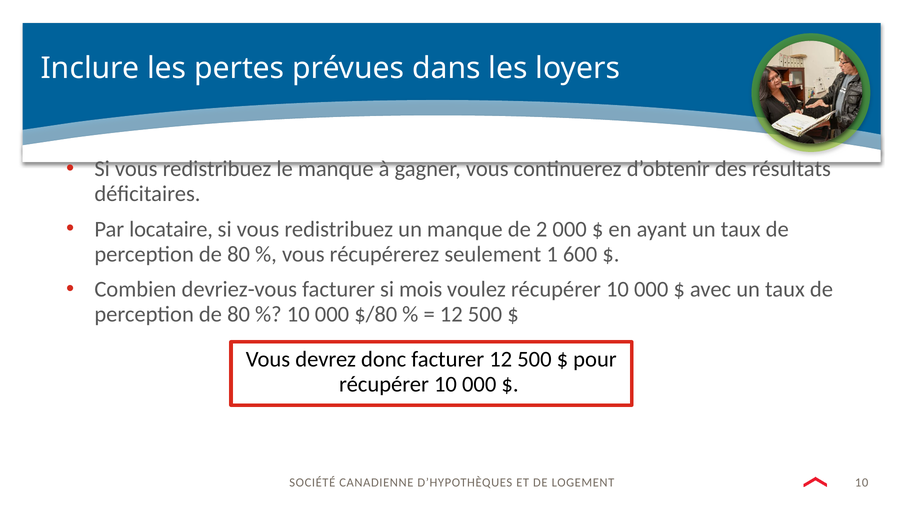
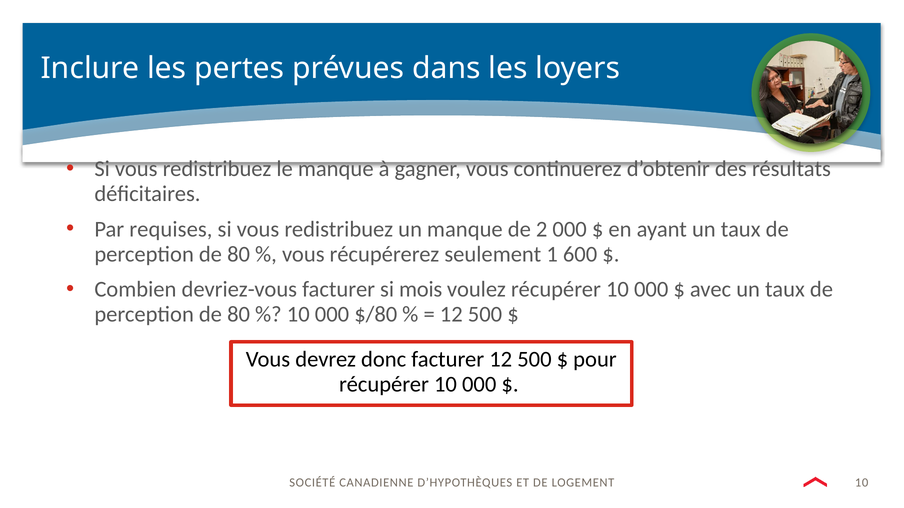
locataire: locataire -> requises (171, 229)
